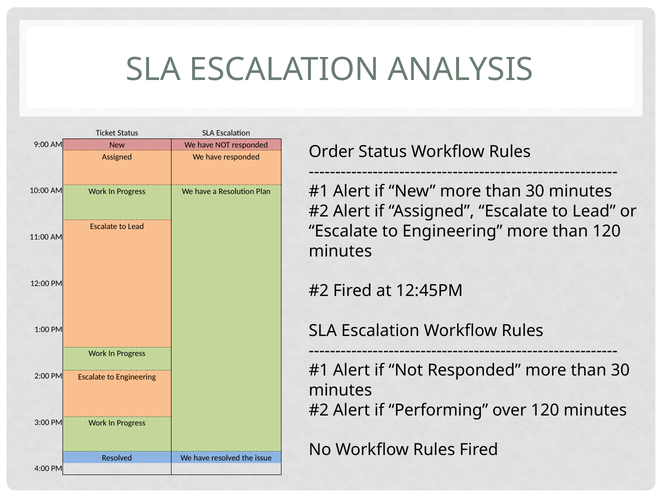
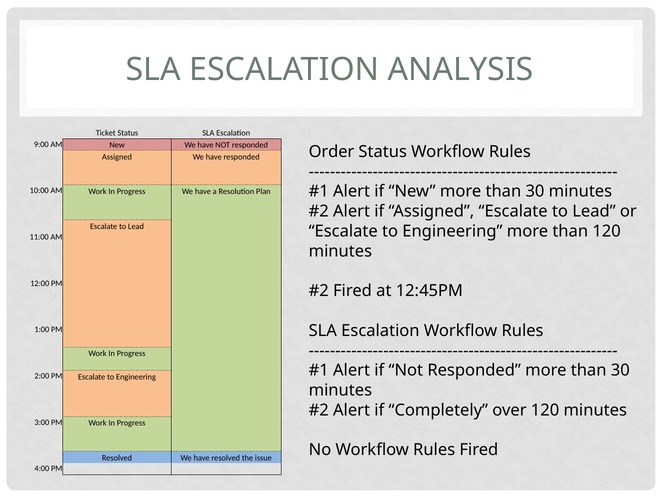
Performing: Performing -> Completely (438, 410)
